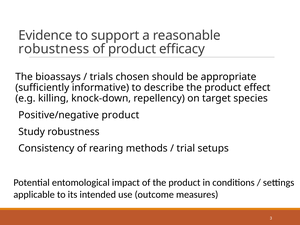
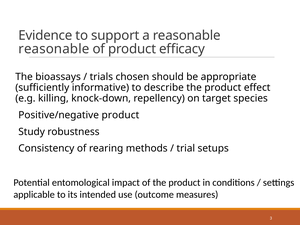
robustness: robustness -> reasonable (54, 49)
